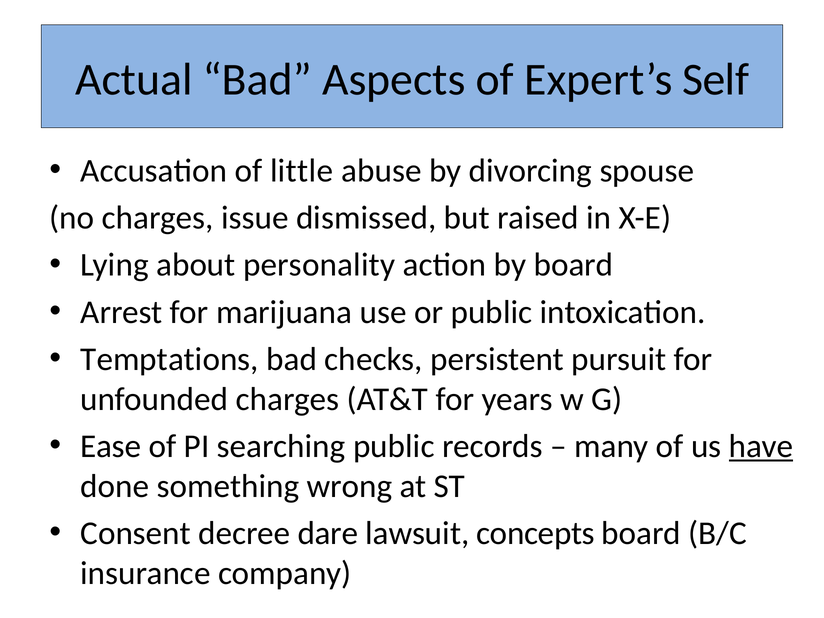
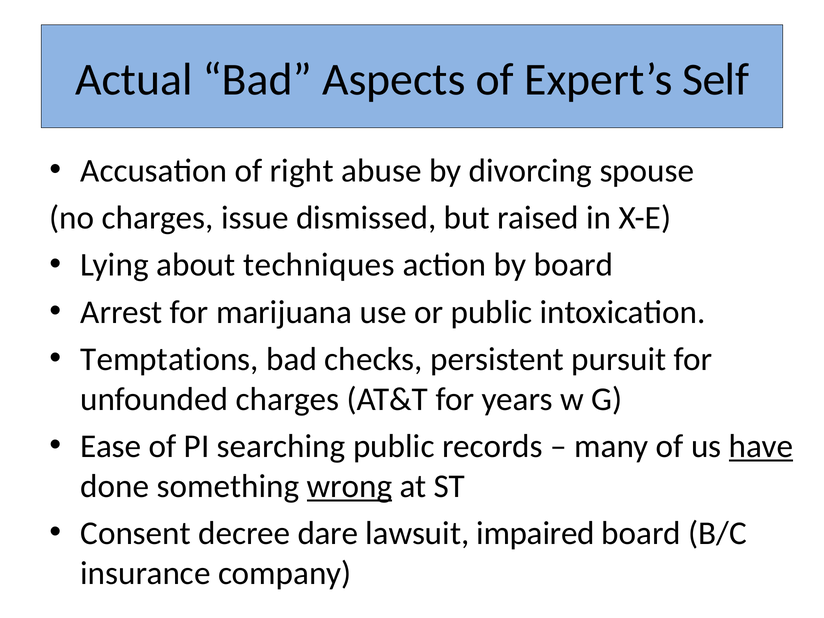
little: little -> right (302, 171)
personality: personality -> techniques (319, 265)
wrong underline: none -> present (349, 486)
concepts: concepts -> impaired (536, 533)
